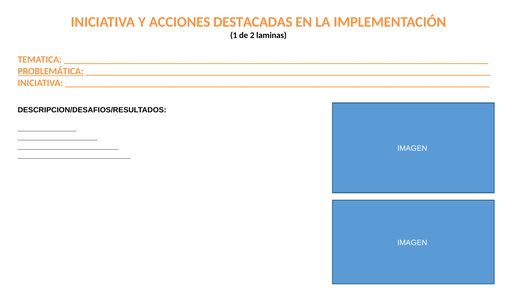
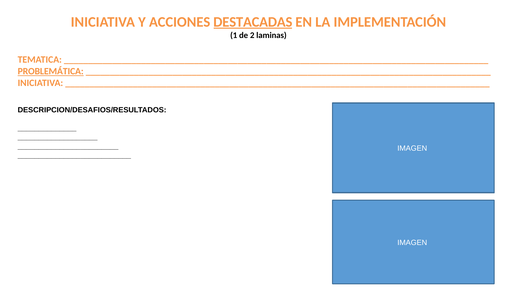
DESTACADAS underline: none -> present (253, 22)
